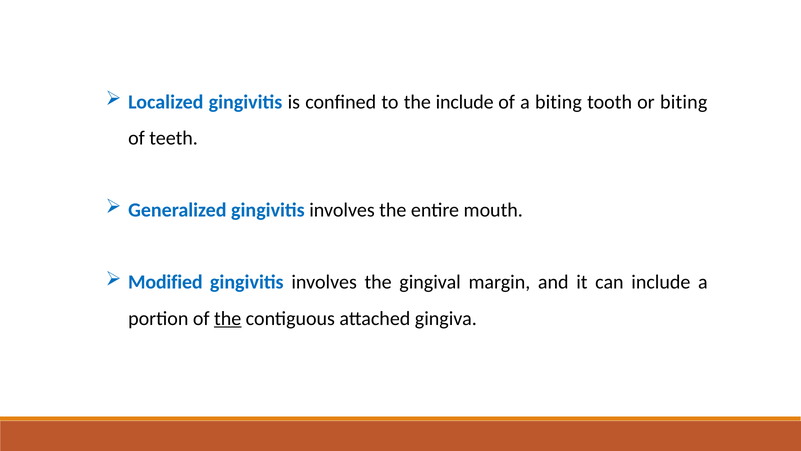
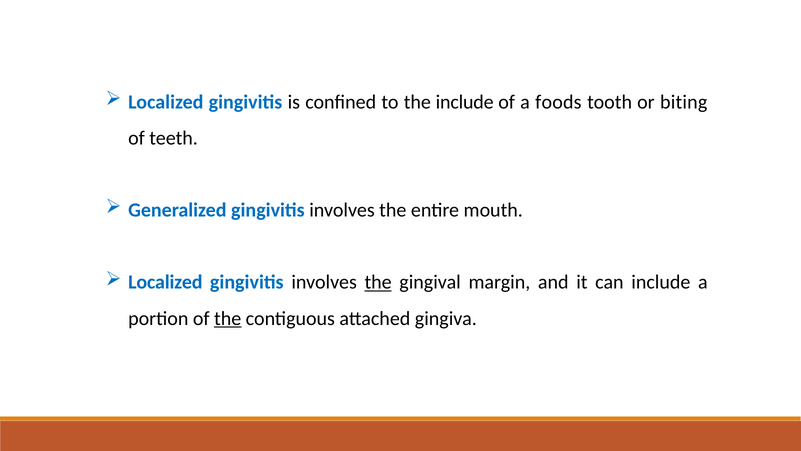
a biting: biting -> foods (558, 102)
Modified: Modified -> Localized (165, 282)
the underline: none -> present (378, 282)
